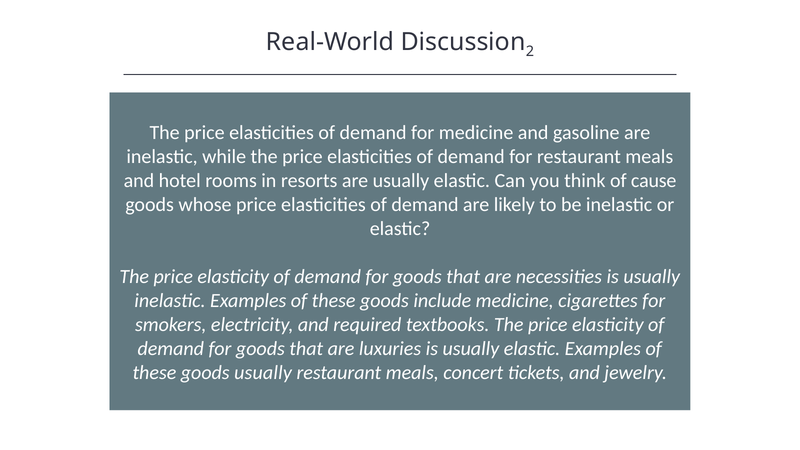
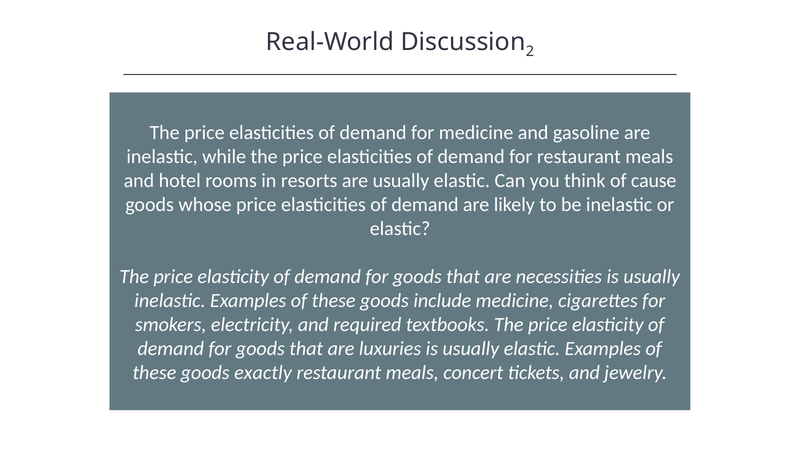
goods usually: usually -> exactly (263, 373)
